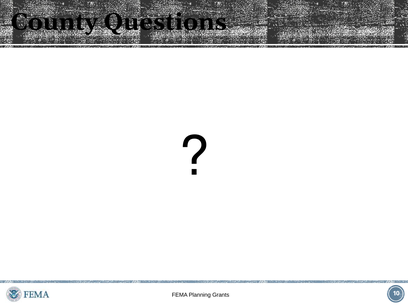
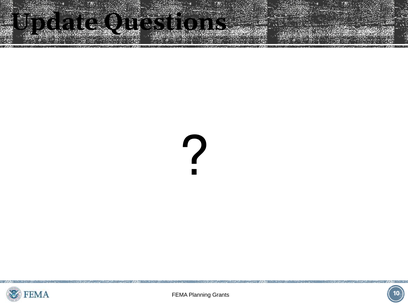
County: County -> Update (54, 22)
